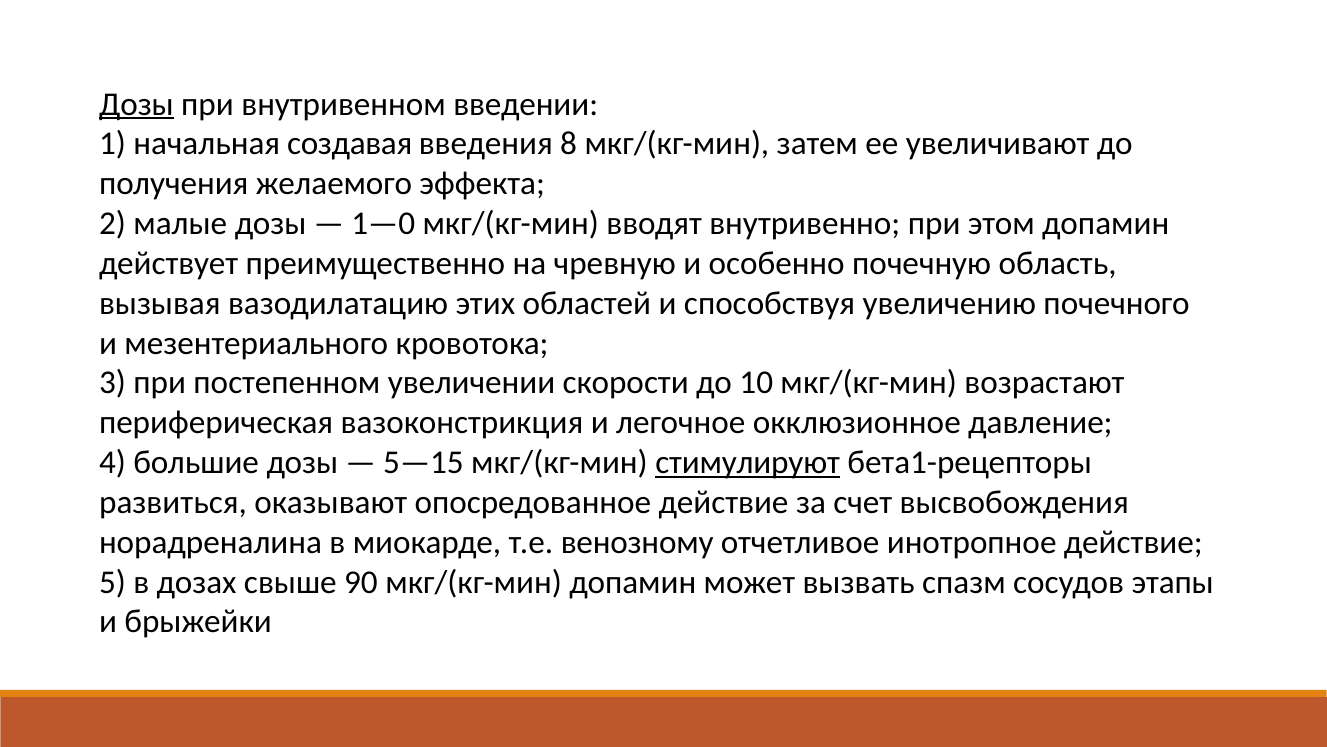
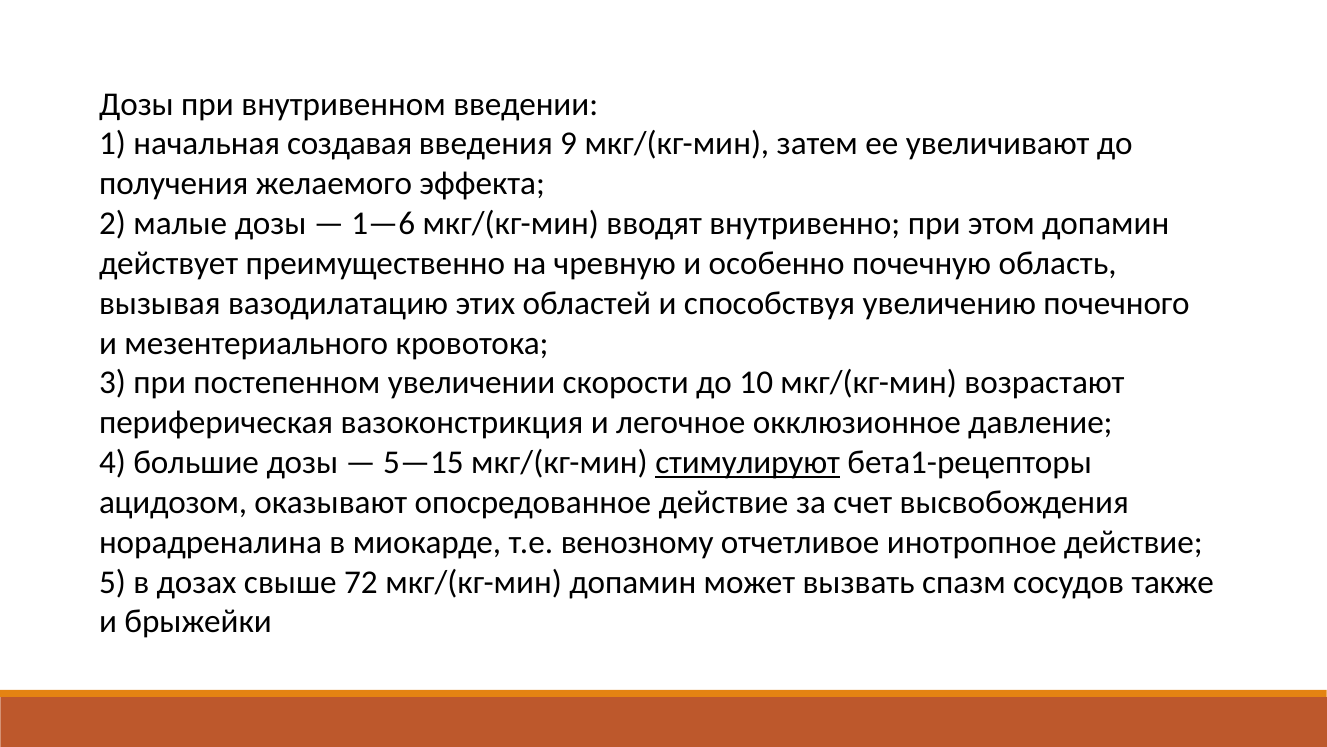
Дозы underline: present -> none (136, 104)
8: 8 -> 9 (569, 144)
1—0: 1—0 -> 1—6 (383, 223)
развиться: развиться -> ацидозом (173, 502)
90: 90 -> 72 (361, 582)
этапы: этапы -> также (1173, 582)
